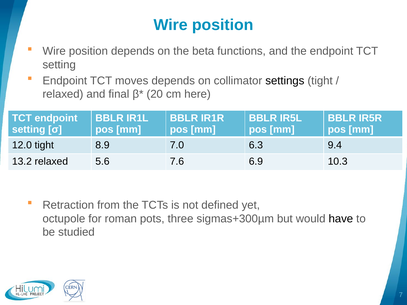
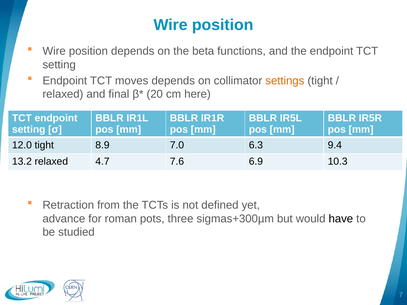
settings colour: black -> orange (285, 81)
5.6: 5.6 -> 4.7 (102, 162)
octupole: octupole -> advance (64, 219)
